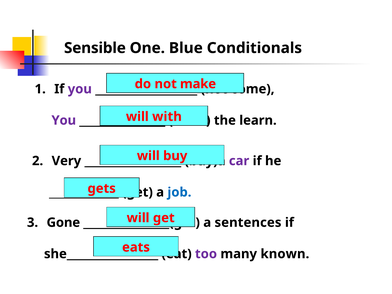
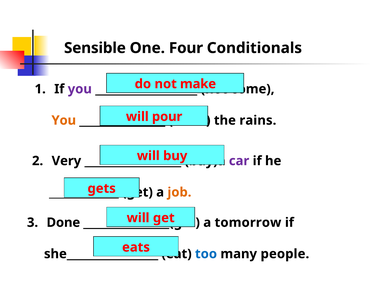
Blue: Blue -> Four (186, 48)
with: with -> pour (167, 117)
You colour: purple -> orange (64, 120)
learn: learn -> rains (258, 120)
job colour: blue -> orange (179, 192)
Gone: Gone -> Done (63, 223)
sentences: sentences -> tomorrow (248, 223)
too colour: purple -> blue (206, 254)
known: known -> people (285, 254)
